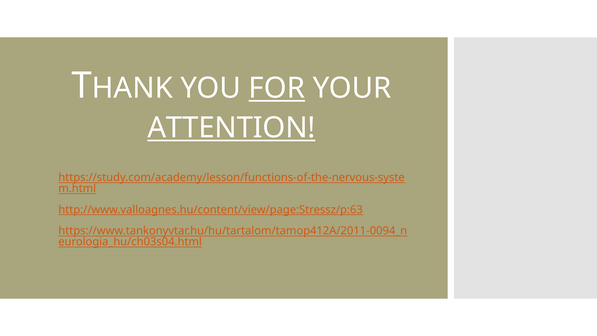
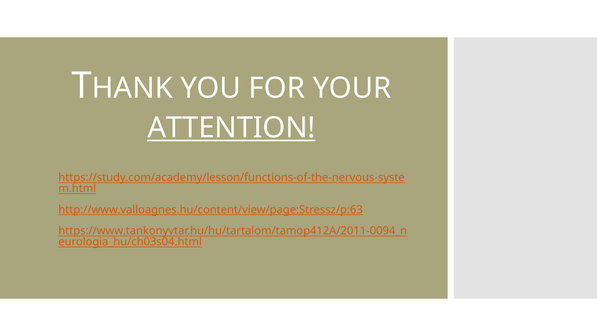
FOR underline: present -> none (277, 88)
